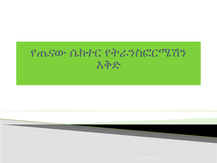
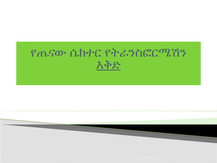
እቅድ underline: none -> present (109, 65)
